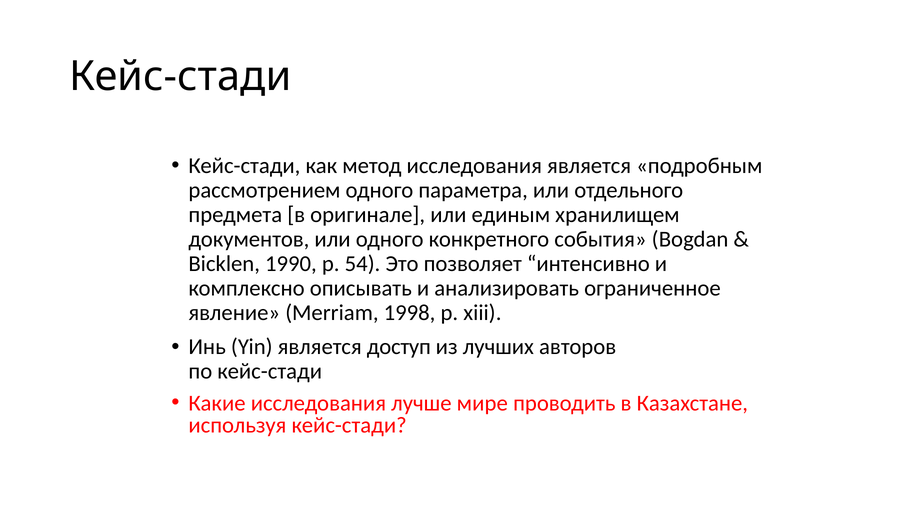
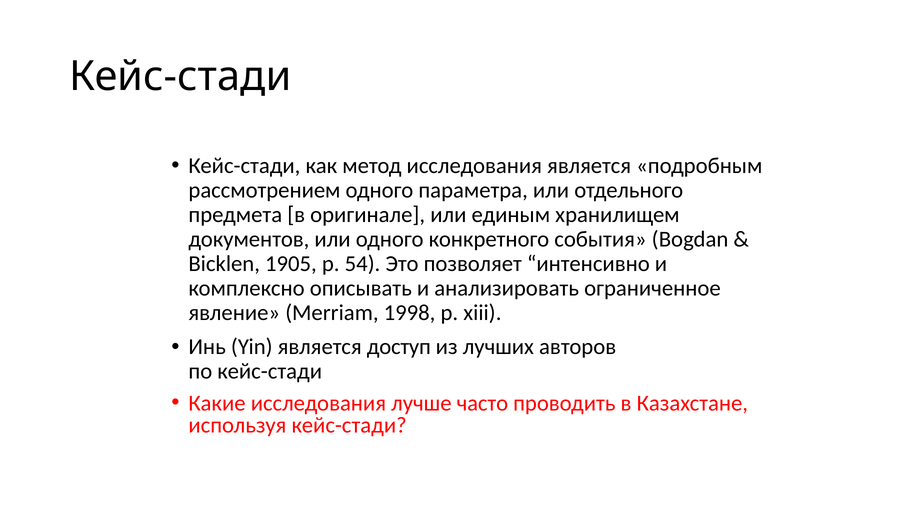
1990: 1990 -> 1905 (291, 264)
мире: мире -> часто (482, 404)
